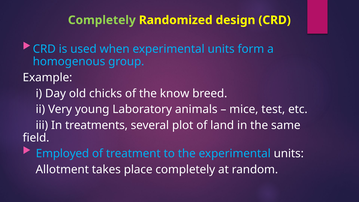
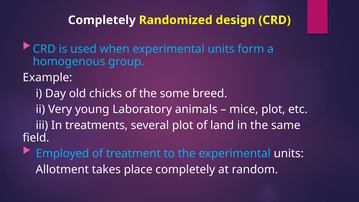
Completely colour: light green -> white (102, 20)
know: know -> some (175, 93)
mice test: test -> plot (273, 109)
